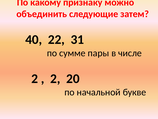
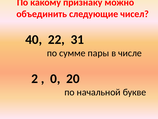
затем: затем -> чисел (135, 14)
2: 2 -> 0 (55, 78)
